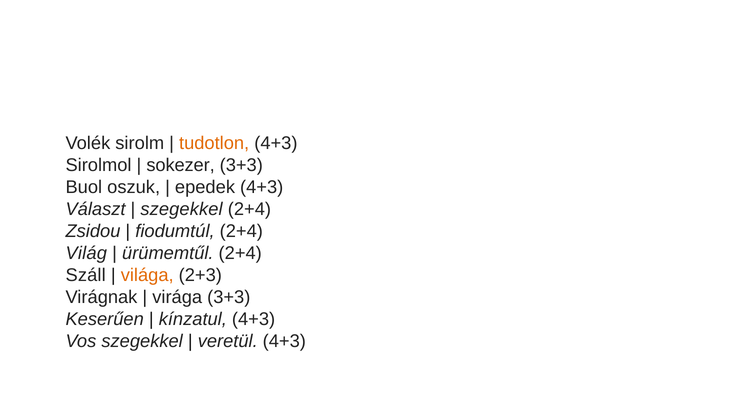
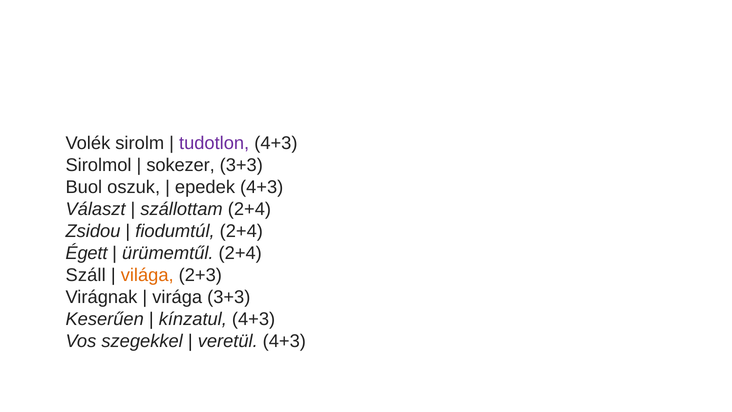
tudotlon colour: orange -> purple (214, 143)
szegekkel: szegekkel -> szállottam (182, 209)
Világ: Világ -> Égett (86, 253)
